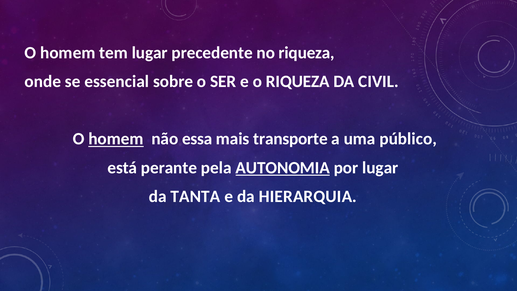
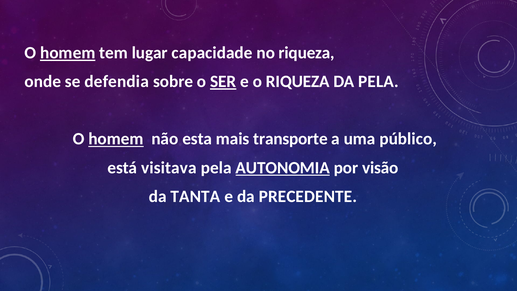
homem underline: none -> present (68, 53)
precedente: precedente -> capacidade (212, 53)
essencial: essencial -> defendia (117, 82)
SER underline: none -> present (223, 82)
DA CIVIL: CIVIL -> PELA (378, 82)
essa: essa -> esta (197, 139)
perante: perante -> visitava (169, 168)
por lugar: lugar -> visão (380, 168)
HIERARQUIA: HIERARQUIA -> PRECEDENTE (308, 196)
